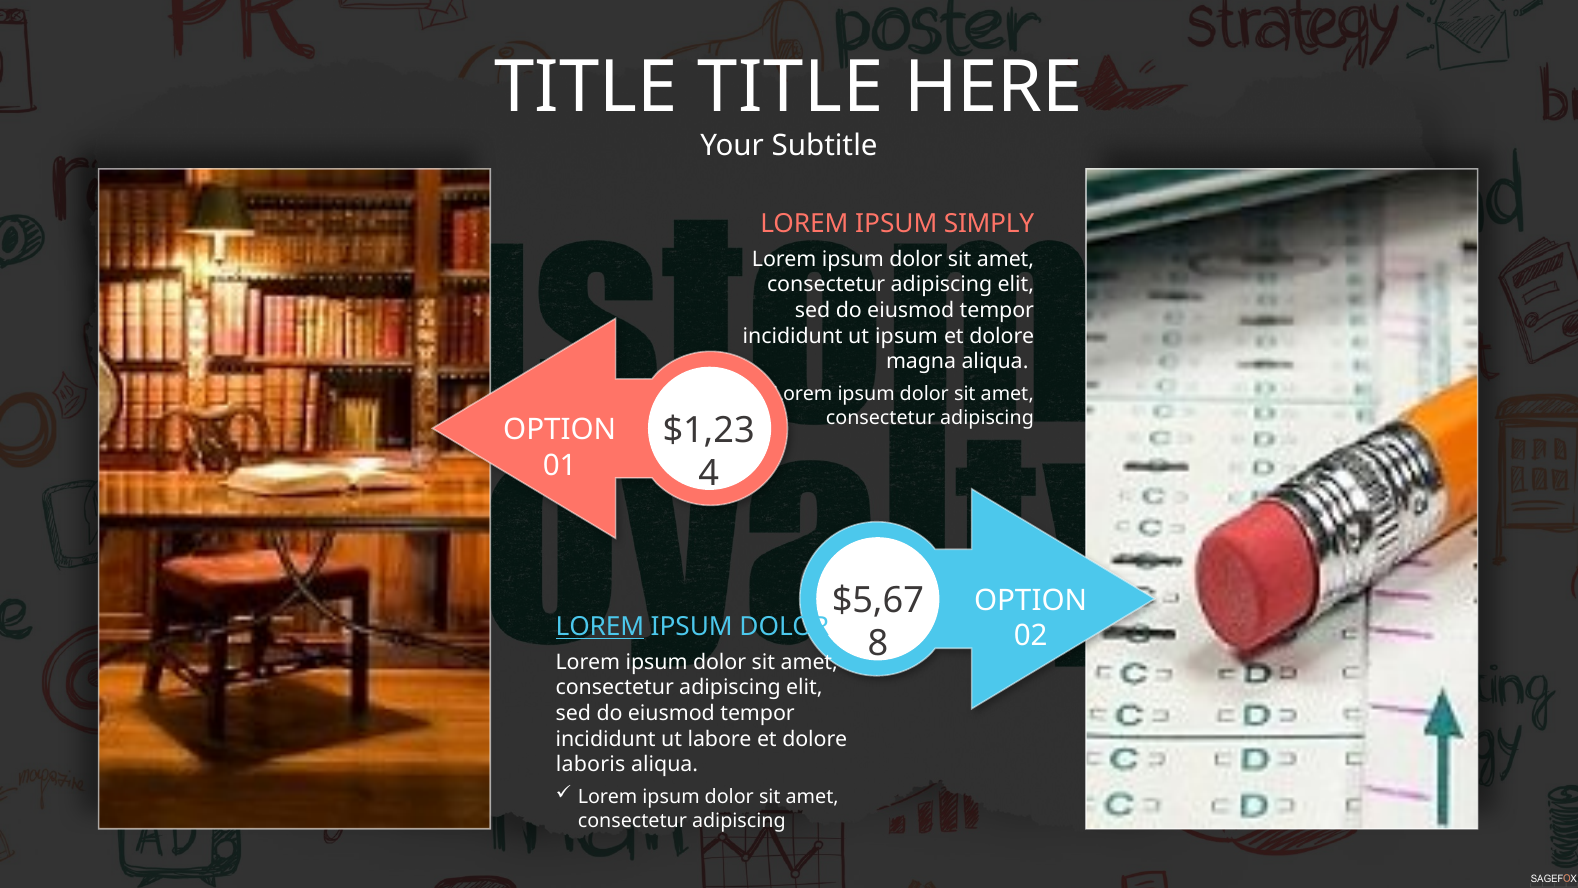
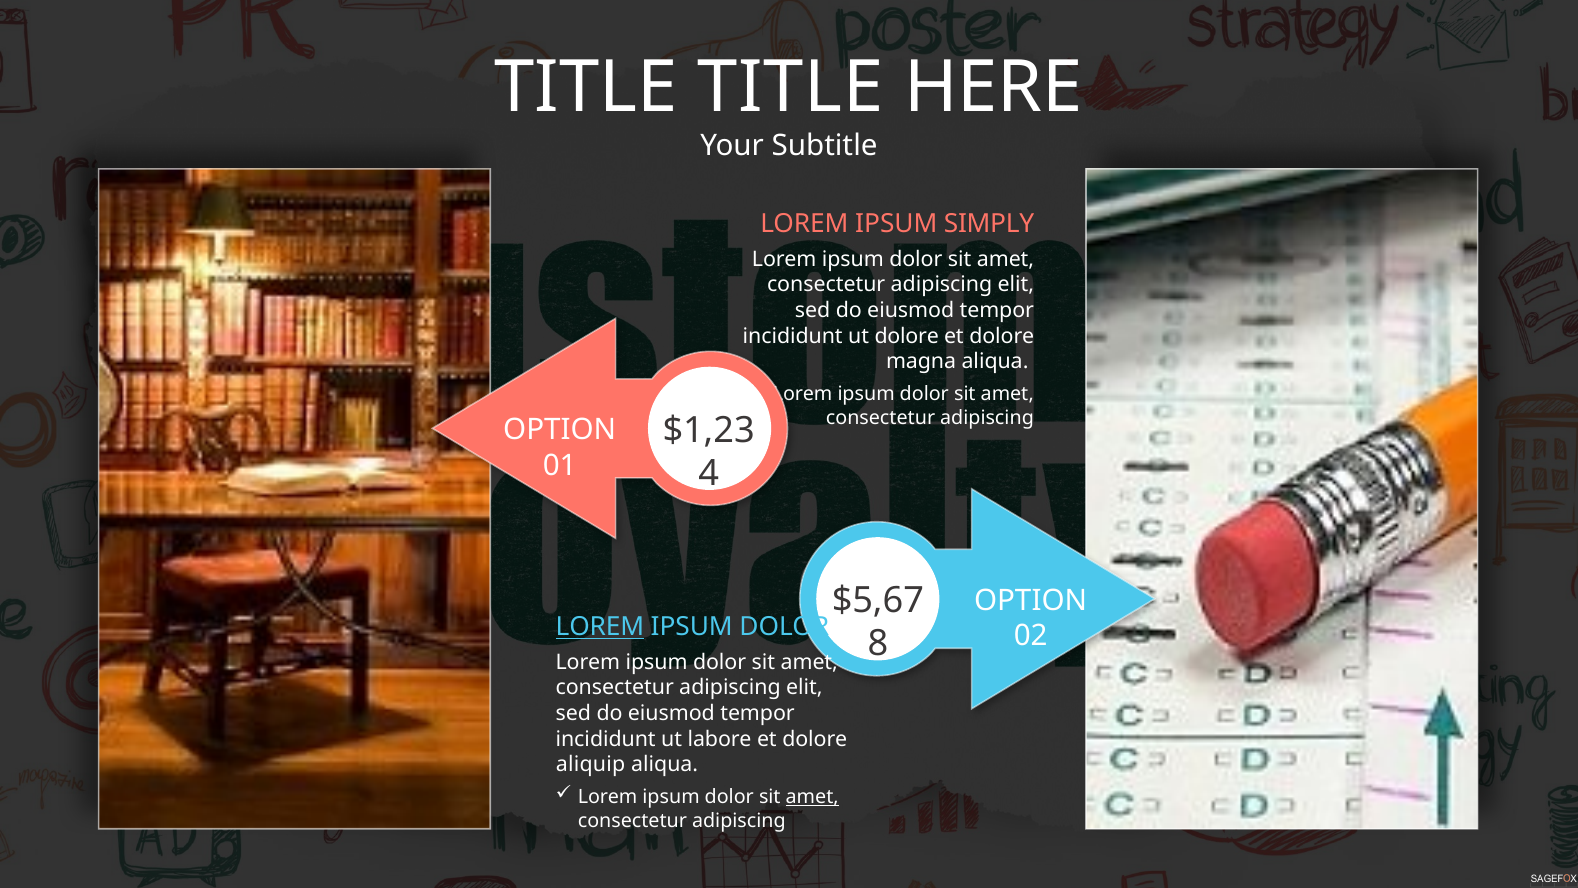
ut ipsum: ipsum -> dolore (907, 336)
laboris: laboris -> aliquip (591, 765)
amet underline: none -> present (812, 797)
